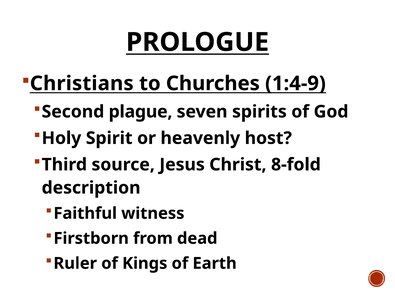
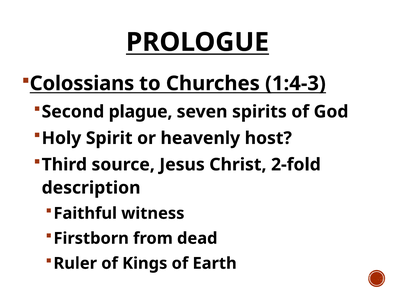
Christians: Christians -> Colossians (82, 84)
1:4-9: 1:4-9 -> 1:4-3 (295, 84)
8-fold: 8-fold -> 2-fold (296, 165)
